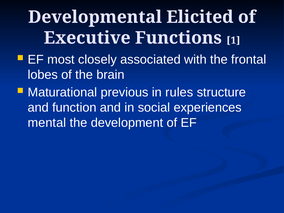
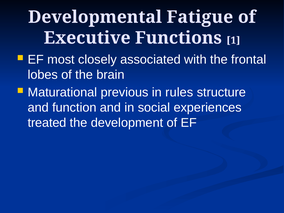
Elicited: Elicited -> Fatigue (200, 17)
mental: mental -> treated (47, 123)
